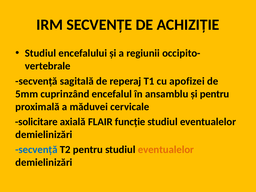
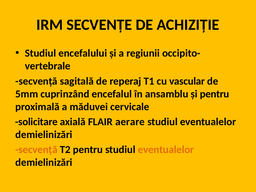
apofizei: apofizei -> vascular (187, 81)
funcție: funcție -> aerare (130, 122)
secvență colour: blue -> orange (36, 150)
